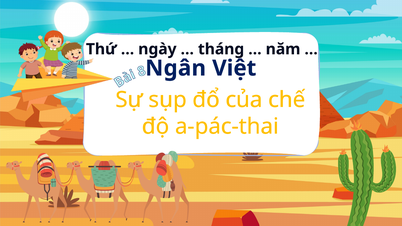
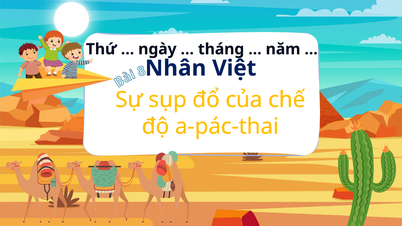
Ngân: Ngân -> Nhân (176, 68)
